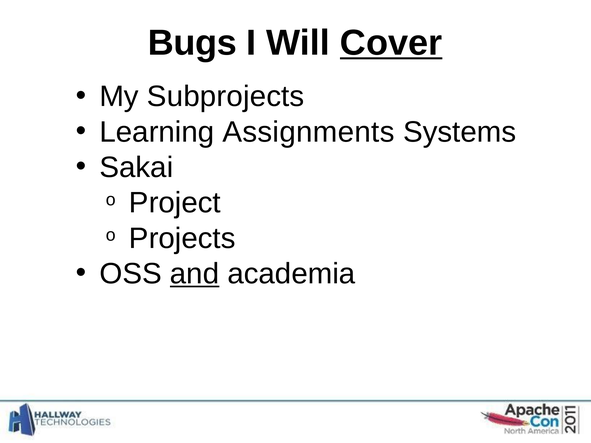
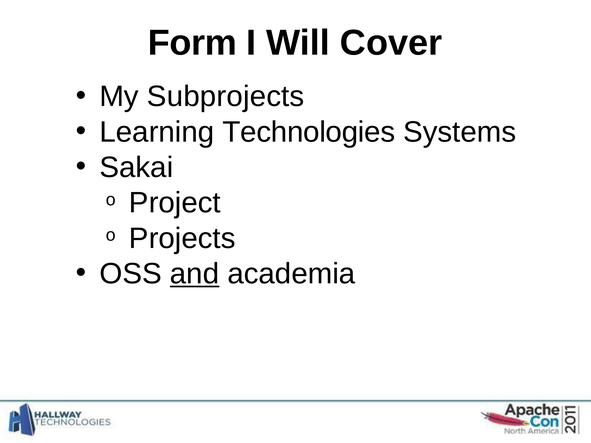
Bugs: Bugs -> Form (192, 43)
Cover underline: present -> none (391, 43)
Assignments: Assignments -> Technologies (309, 132)
